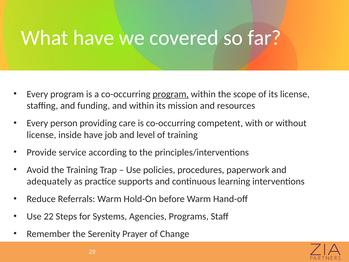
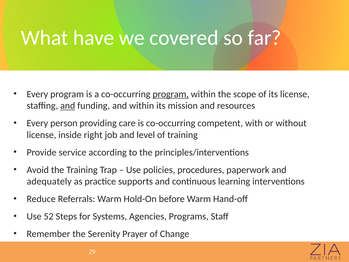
and underline: none -> present (68, 106)
inside have: have -> right (93, 135)
22: 22 -> 52 (49, 216)
